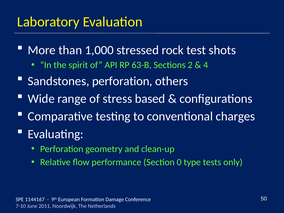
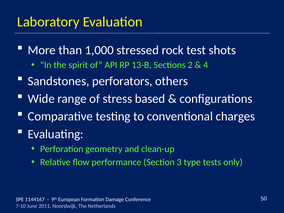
63-B: 63-B -> 13-B (142, 65)
Sandstones perforation: perforation -> perforators (122, 81)
0: 0 -> 3 (179, 162)
